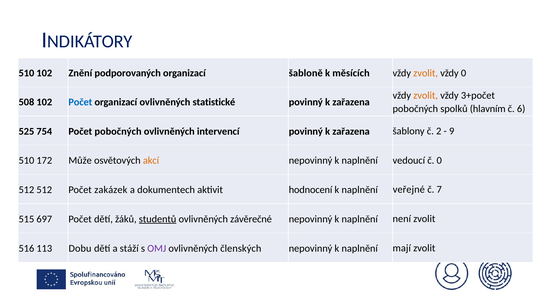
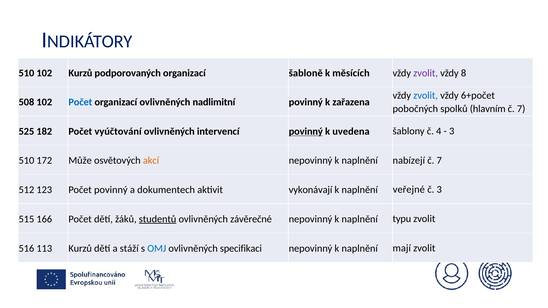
102 Znění: Znění -> Kurzů (80, 73)
zvolit colour: orange -> purple (426, 73)
vždy 0: 0 -> 8 (464, 73)
zvolit colour: orange -> blue (426, 95)
3+počet: 3+počet -> 6+počet (478, 95)
statistické: statistické -> nadlimitní (214, 102)
6: 6 -> 7 (521, 109)
754: 754 -> 182 (44, 132)
Počet pobočných: pobočných -> vyúčtování (118, 132)
povinný underline: none -> present (306, 132)
zařazena: zařazena -> uvedena (351, 132)
2: 2 -> 4 (439, 131)
9: 9 -> 3 (452, 131)
vedoucí: vedoucí -> nabízejí (409, 161)
0: 0 -> 7 (439, 161)
512 512: 512 -> 123 (44, 190)
Počet zakázek: zakázek -> povinný (111, 190)
hodnocení: hodnocení -> vykonávají (311, 190)
č 7: 7 -> 3 (439, 190)
697: 697 -> 166 (44, 219)
není: není -> typu (402, 219)
113 Dobu: Dobu -> Kurzů (80, 249)
OMJ colour: purple -> blue (157, 249)
členských: členských -> specifikaci (241, 249)
